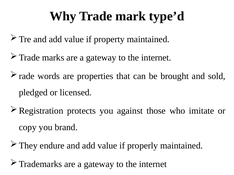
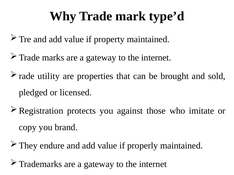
words: words -> utility (49, 76)
